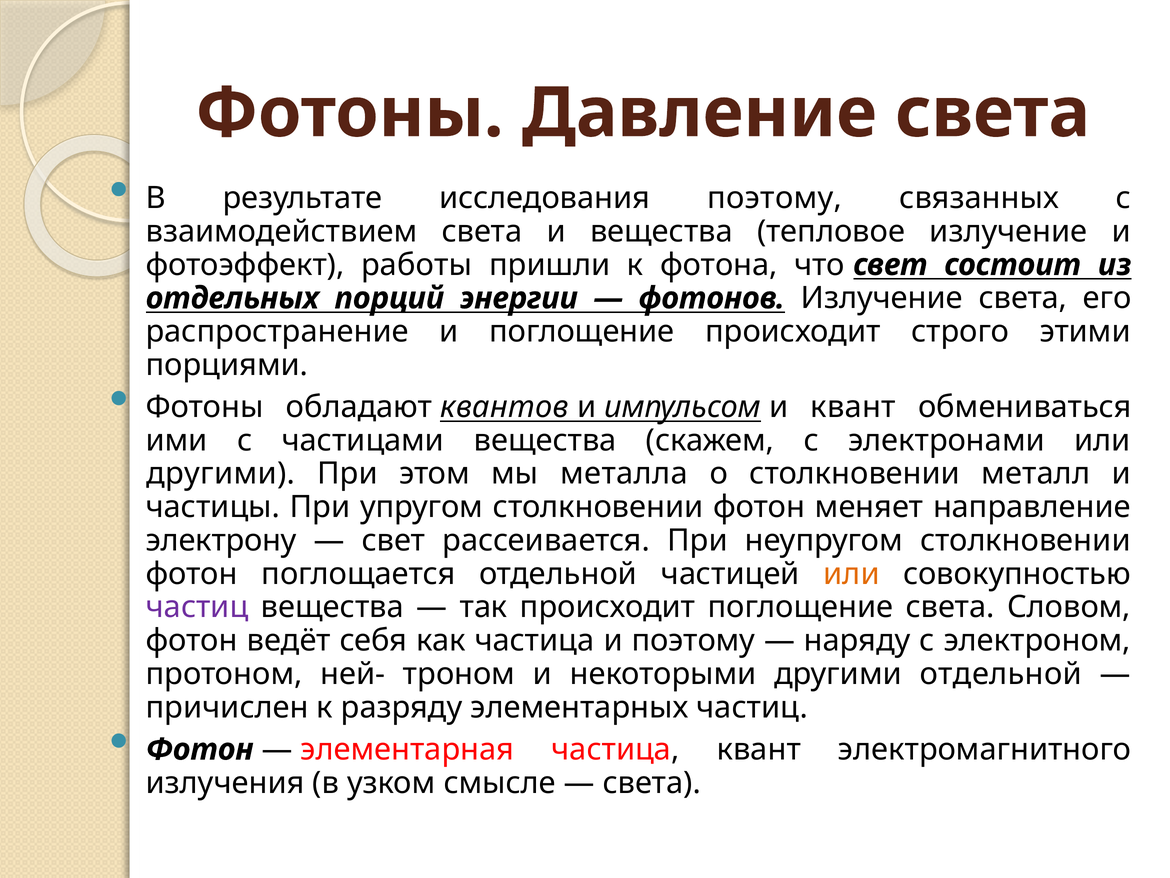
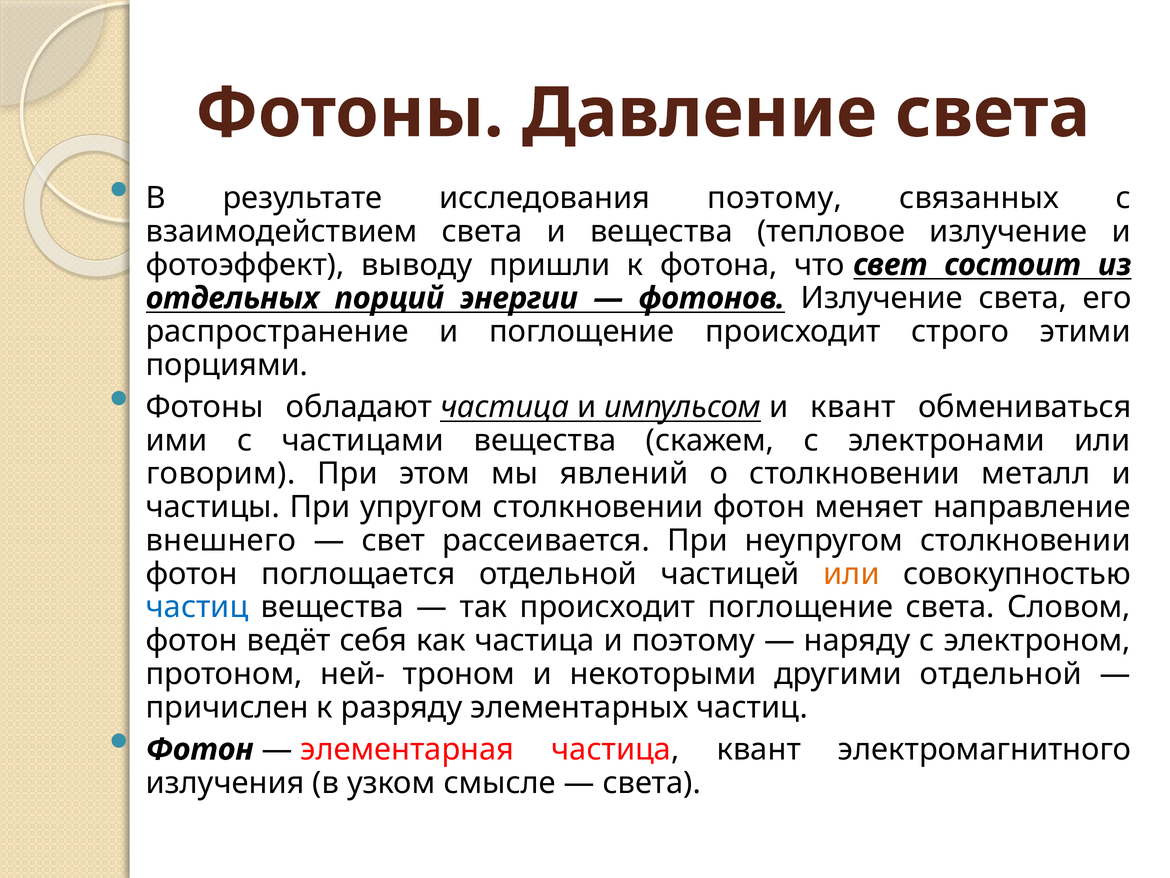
работы: работы -> выводу (417, 265)
обладают квантов: квантов -> частица (505, 407)
другими: другими -> говорим (221, 474)
металла: металла -> явлений (624, 474)
электрону: электрону -> внешнего (221, 540)
частиц colour: purple -> blue (197, 607)
